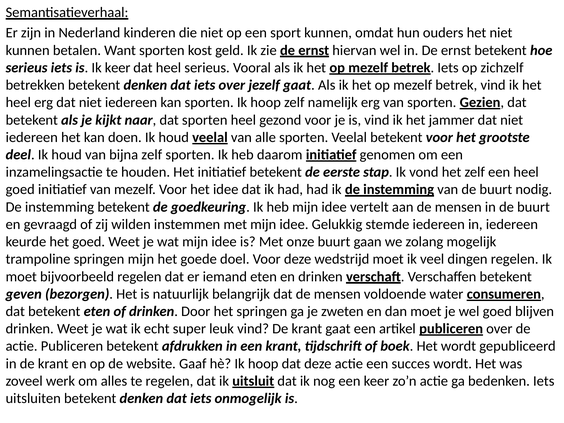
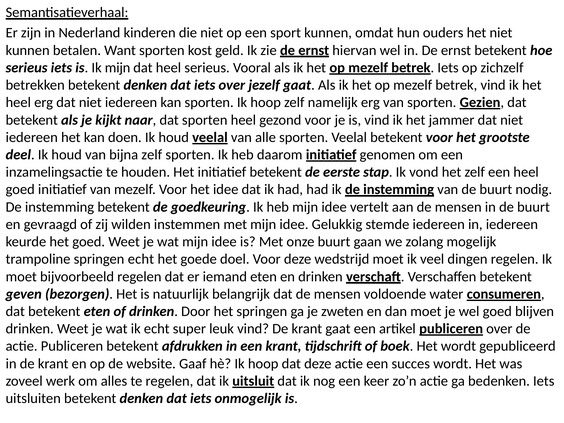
Ik keer: keer -> mijn (118, 68)
springen mijn: mijn -> echt (141, 259)
